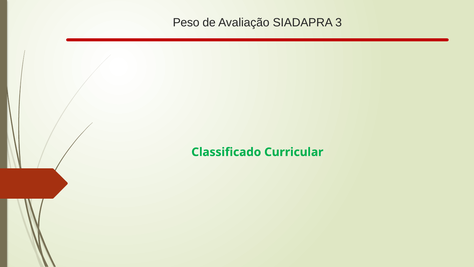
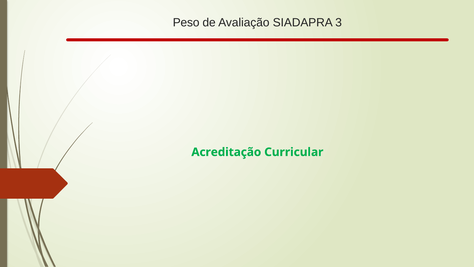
Classificado: Classificado -> Acreditação (226, 152)
